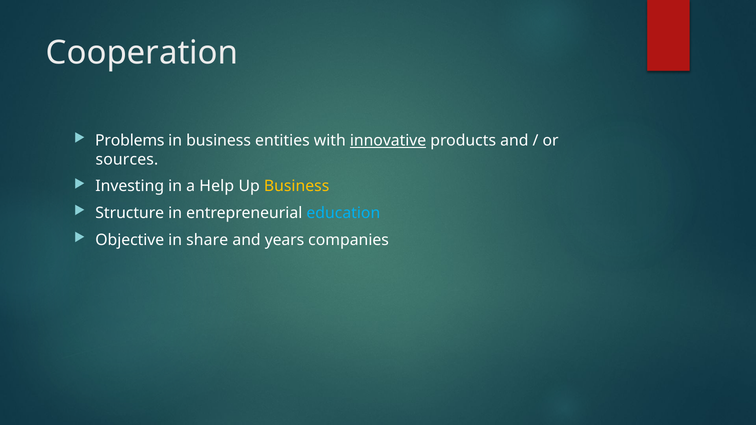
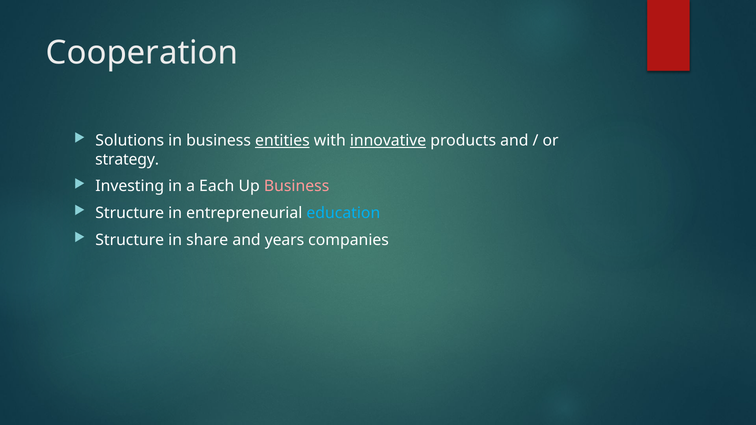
Problems: Problems -> Solutions (130, 141)
entities underline: none -> present (282, 141)
sources: sources -> strategy (127, 160)
Help: Help -> Each (217, 186)
Business colour: yellow -> pink (297, 186)
Objective: Objective -> Structure (130, 240)
